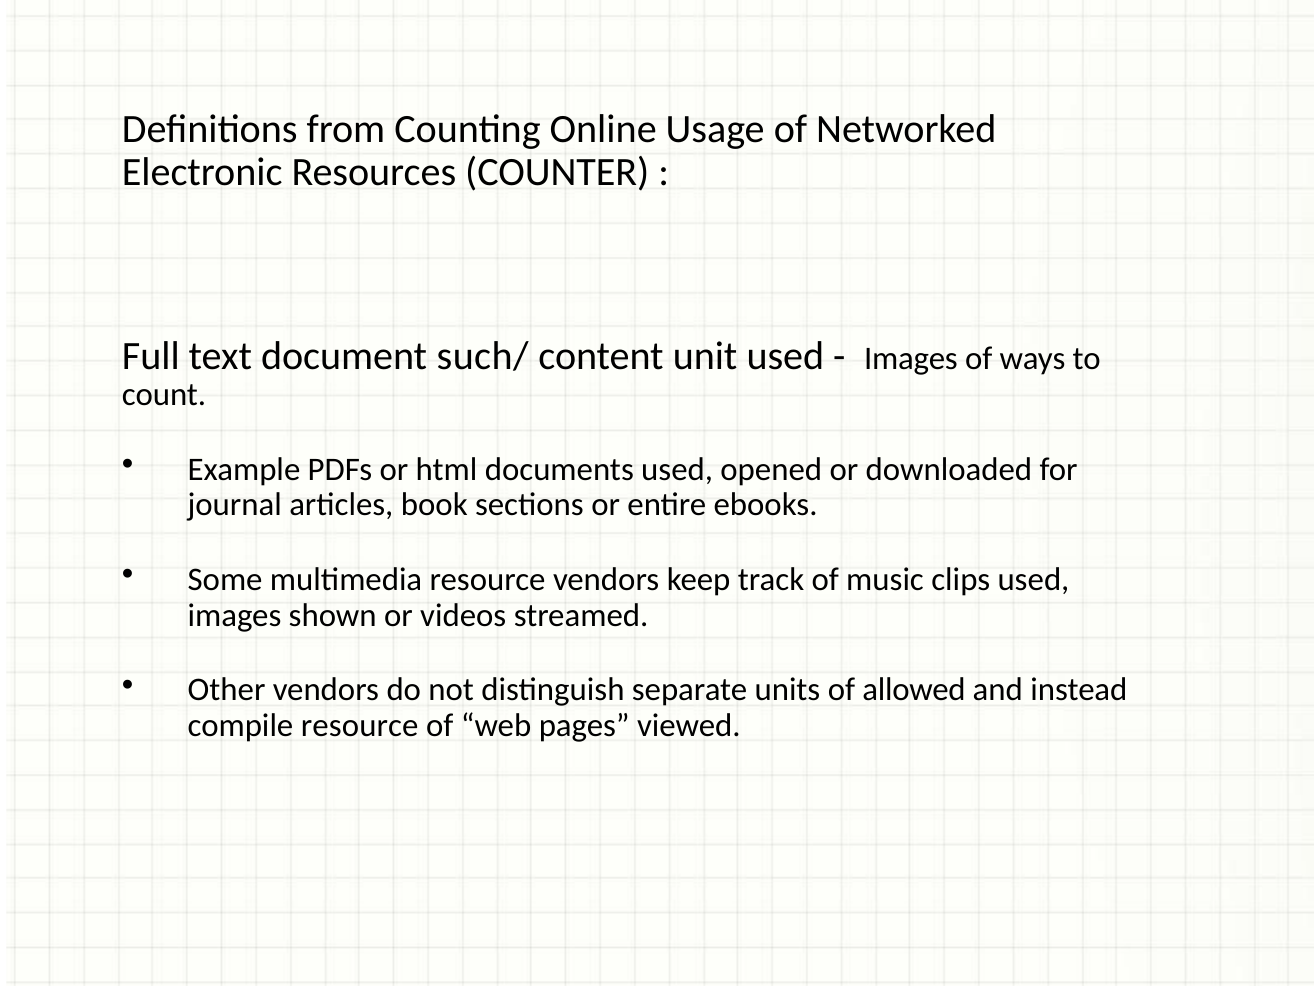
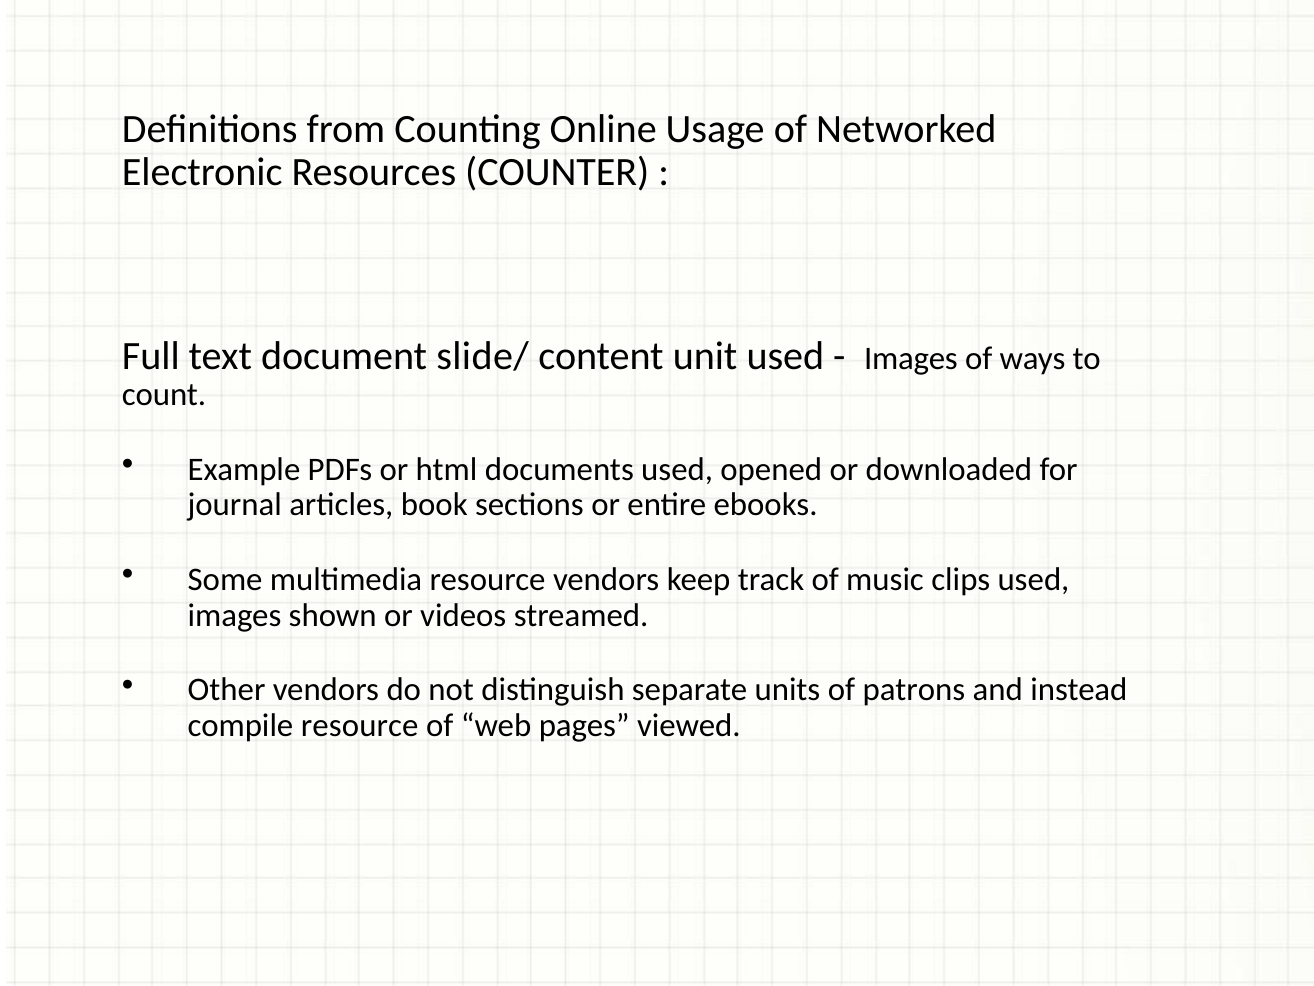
such/: such/ -> slide/ (483, 356)
allowed: allowed -> patrons (914, 690)
